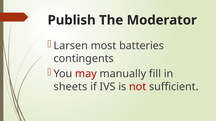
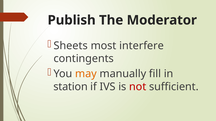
Larsen: Larsen -> Sheets (71, 46)
batteries: batteries -> interfere (142, 46)
may colour: red -> orange (86, 74)
sheets: sheets -> station (71, 87)
